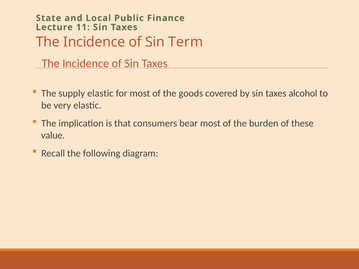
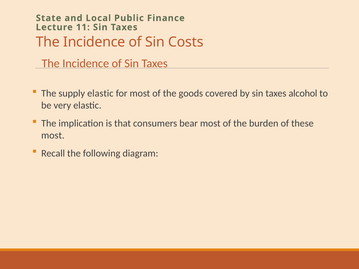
Term: Term -> Costs (186, 42)
value: value -> most (53, 135)
